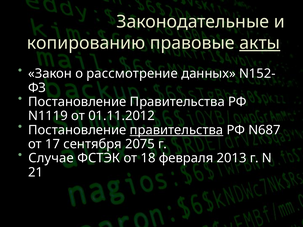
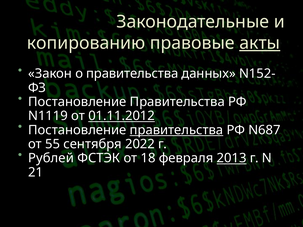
о рассмотрение: рассмотрение -> правительства (132, 74)
01.11.2012 underline: none -> present (122, 116)
17: 17 -> 55 (53, 144)
2075: 2075 -> 2022 (140, 144)
Случае: Случае -> Рублей (51, 158)
2013 underline: none -> present (232, 158)
